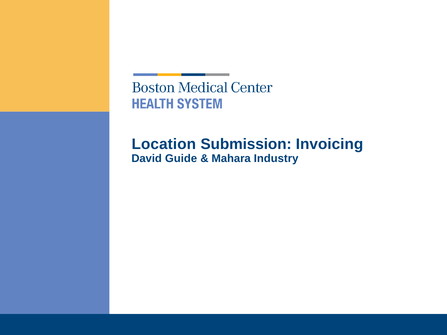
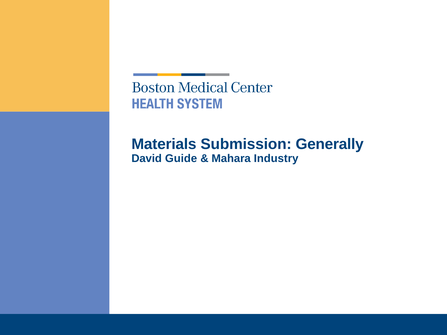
Location: Location -> Materials (164, 144)
Invoicing: Invoicing -> Generally (330, 144)
